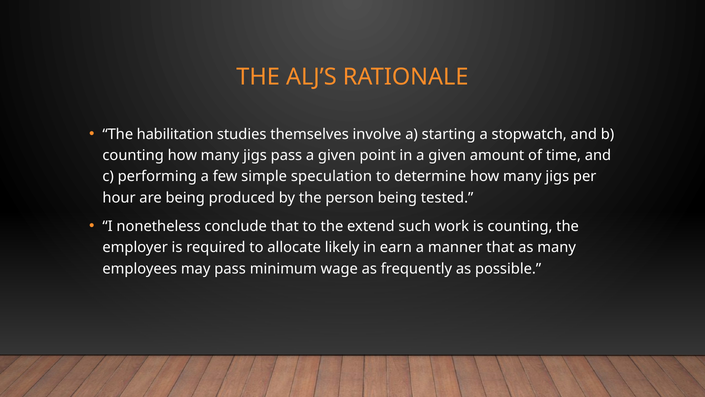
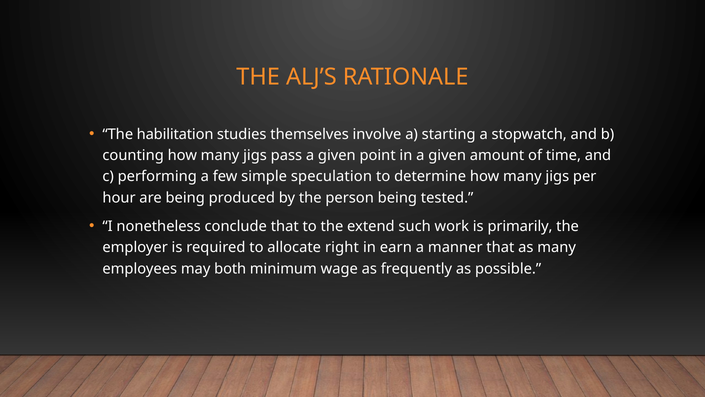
is counting: counting -> primarily (520, 226)
likely: likely -> right (342, 247)
may pass: pass -> both (230, 268)
